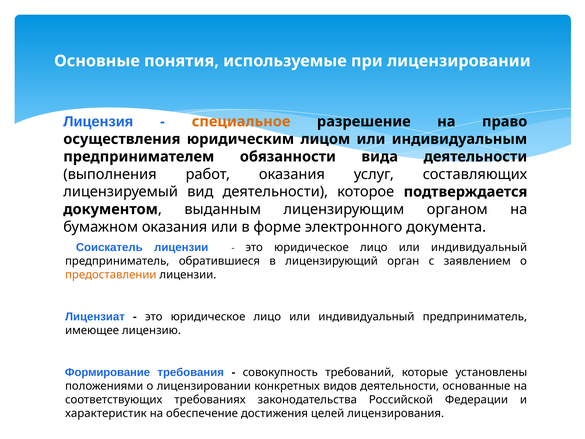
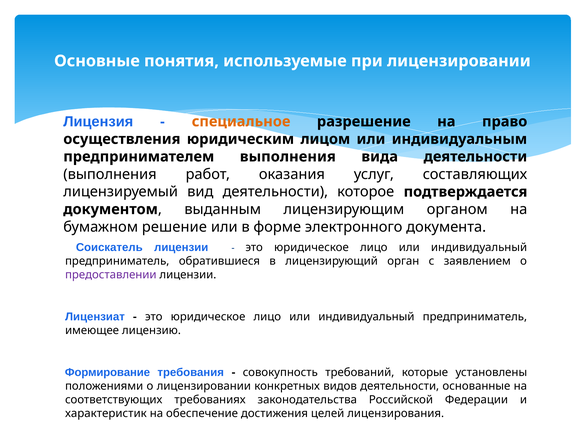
предпринимателем обязанности: обязанности -> выполнения (288, 157)
бумажном оказания: оказания -> решение (174, 227)
предоставлении colour: orange -> purple (111, 275)
